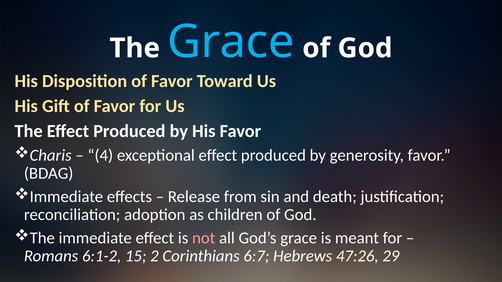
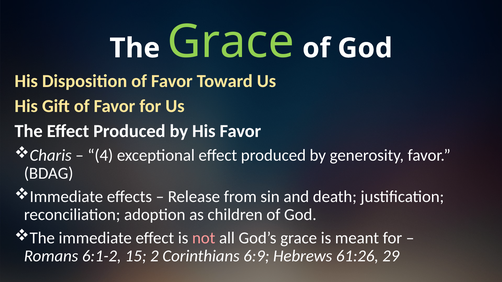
Grace colour: light blue -> light green (231, 42)
6:7: 6:7 -> 6:9 (256, 256)
47:26: 47:26 -> 61:26 (357, 256)
